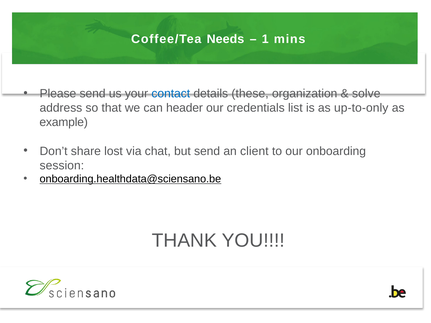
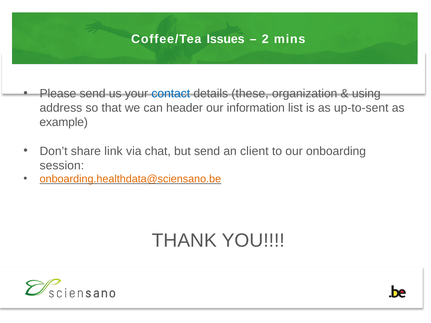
Needs: Needs -> Issues (226, 39)
1: 1 -> 2 (265, 39)
solve: solve -> using (366, 94)
credentials: credentials -> information (256, 108)
up-to-only: up-to-only -> up-to-sent (361, 108)
lost: lost -> link (113, 151)
onboarding.healthdata@sciensano.be colour: black -> orange (130, 179)
